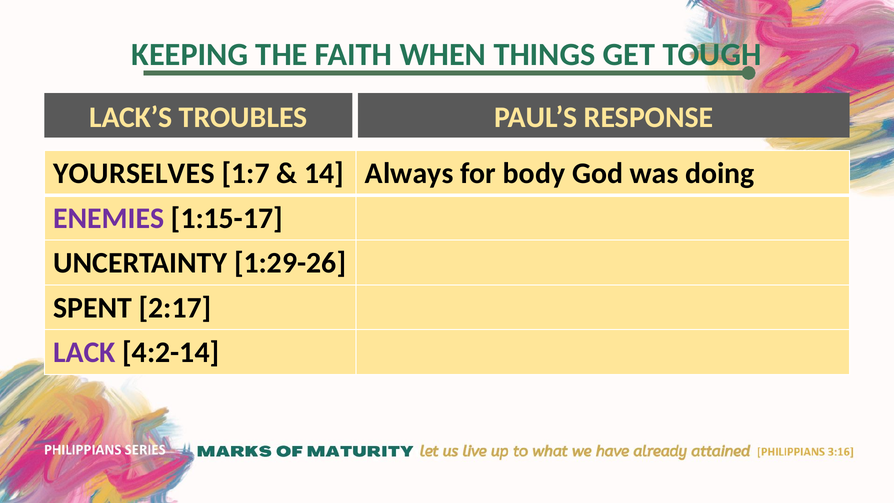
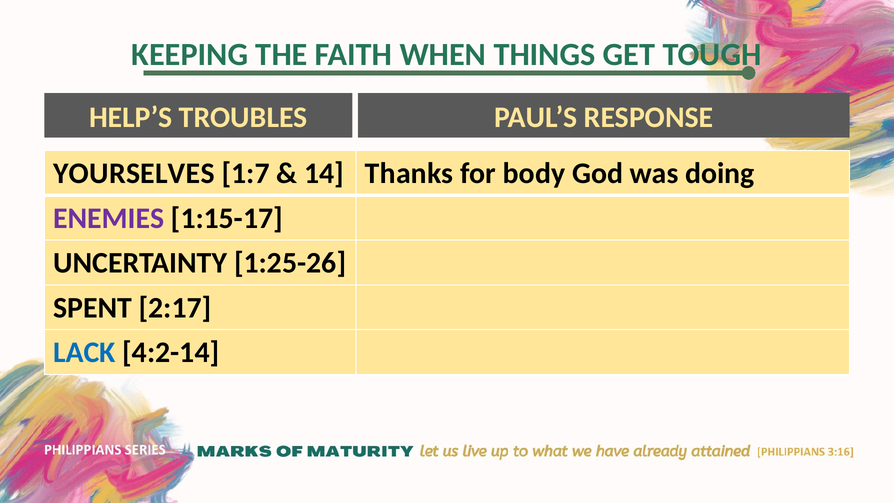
LACK’S: LACK’S -> HELP’S (131, 117)
Always: Always -> Thanks (409, 173)
1:29-26: 1:29-26 -> 1:25-26 (290, 263)
LACK colour: purple -> blue (84, 352)
